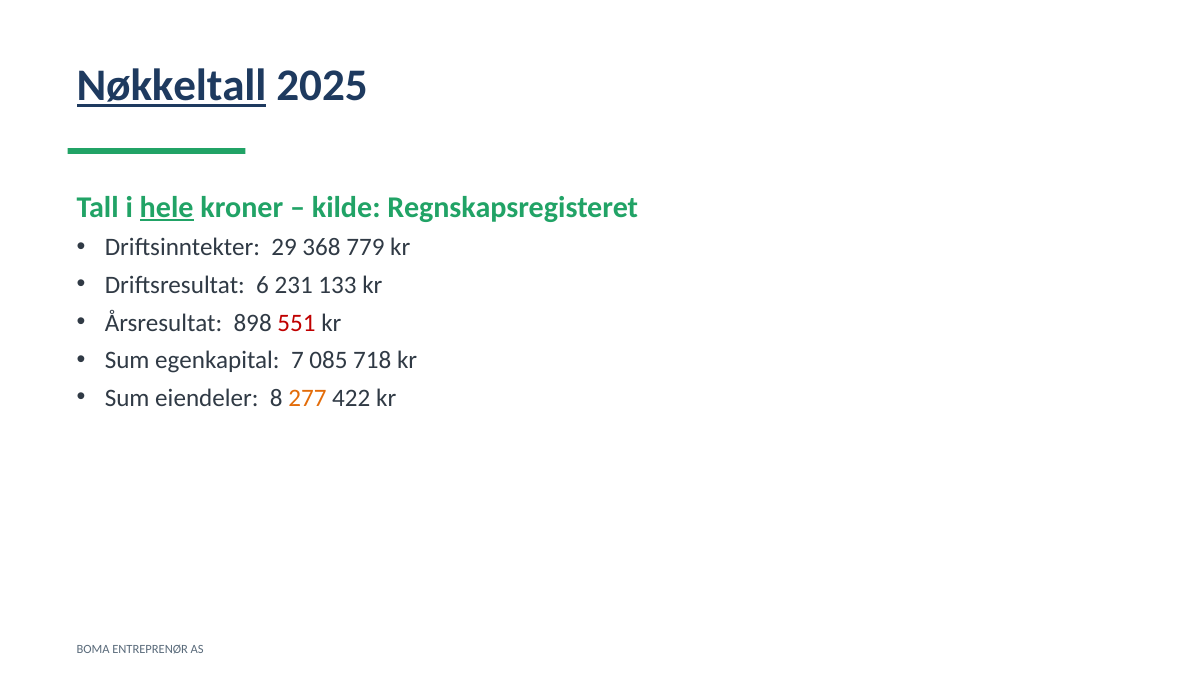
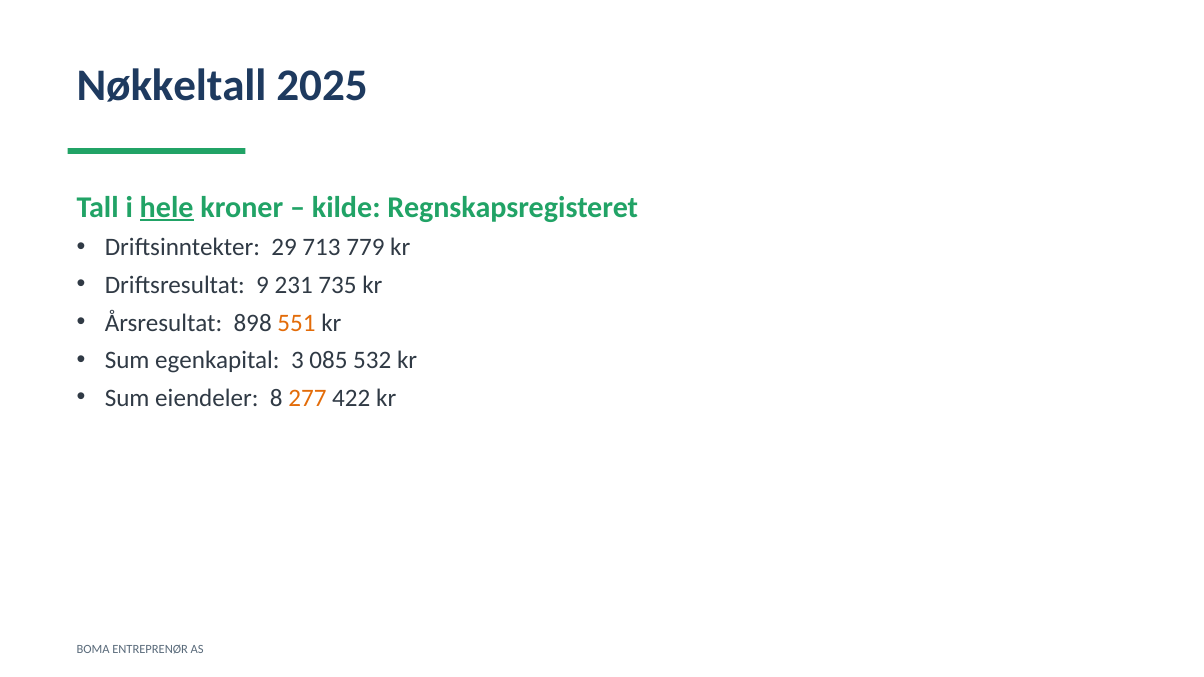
Nøkkeltall underline: present -> none (171, 86)
368: 368 -> 713 (322, 248)
6: 6 -> 9 (263, 285)
133: 133 -> 735 (337, 285)
551 colour: red -> orange (296, 323)
7: 7 -> 3 (297, 361)
718: 718 -> 532 (372, 361)
